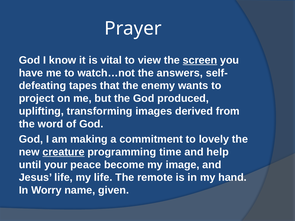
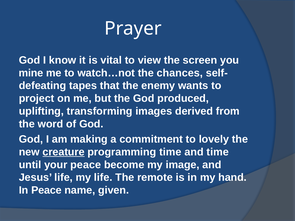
screen underline: present -> none (200, 60)
have: have -> mine (31, 73)
answers: answers -> chances (180, 73)
and help: help -> time (218, 152)
In Worry: Worry -> Peace (46, 190)
